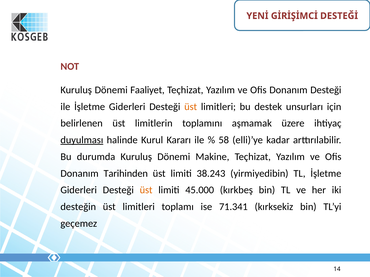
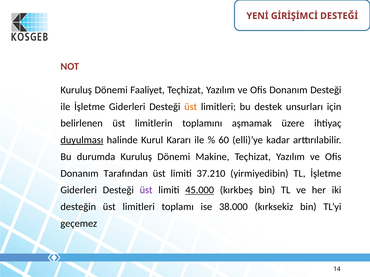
58: 58 -> 60 (224, 140)
Tarihinden: Tarihinden -> Tarafından (126, 173)
38.243: 38.243 -> 37.210 (211, 173)
üst colour: orange -> purple (146, 190)
45.000 underline: none -> present (200, 190)
71.341: 71.341 -> 38.000 (233, 206)
